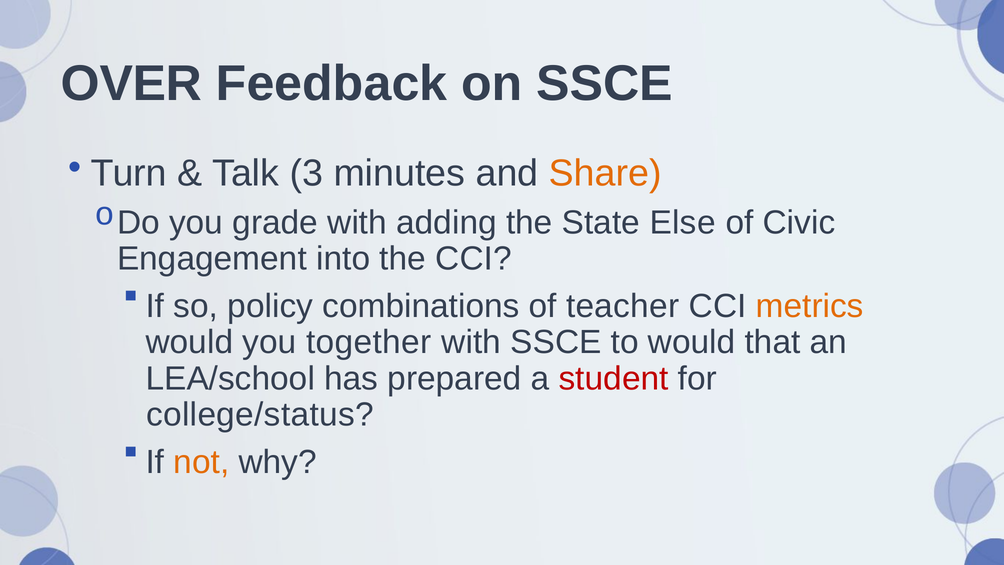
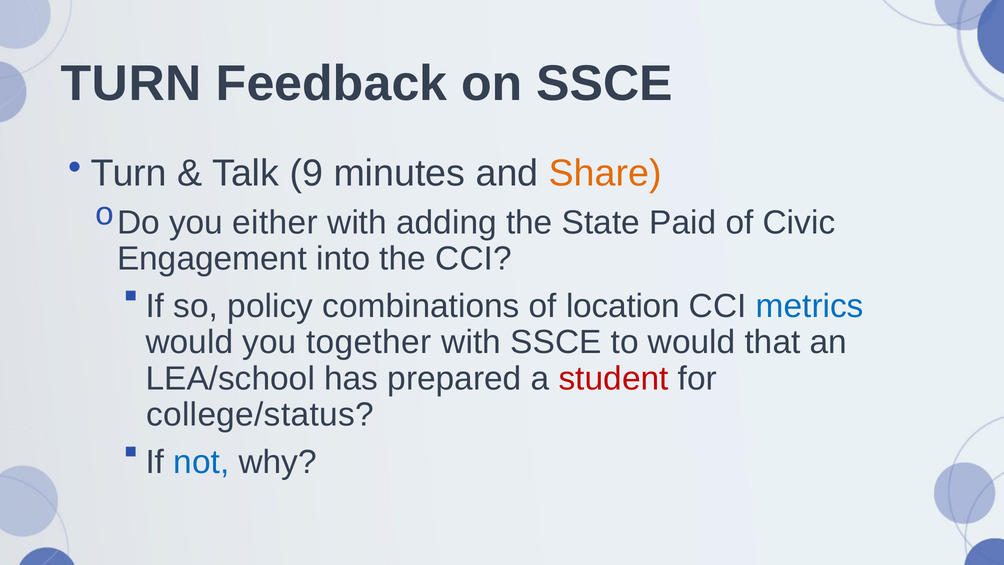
OVER: OVER -> TURN (131, 84)
3: 3 -> 9 (306, 173)
grade: grade -> either (275, 222)
Else: Else -> Paid (683, 222)
teacher: teacher -> location (623, 306)
metrics colour: orange -> blue (810, 306)
not colour: orange -> blue (201, 462)
